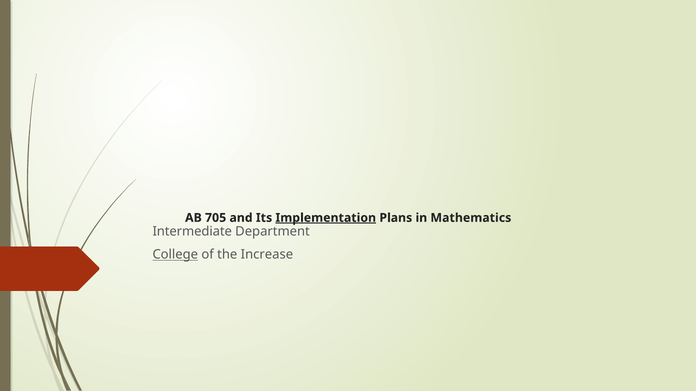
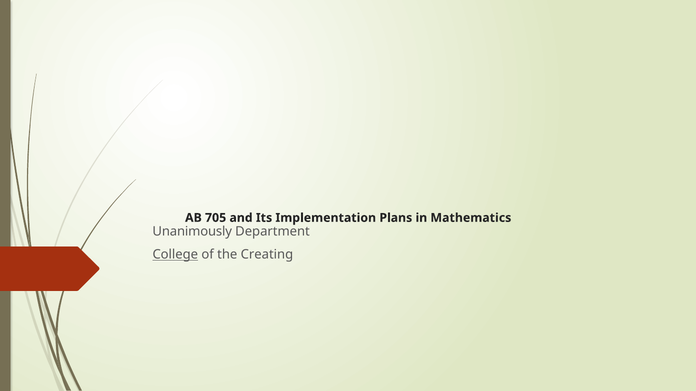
Implementation underline: present -> none (326, 218)
Intermediate: Intermediate -> Unanimously (192, 232)
Increase: Increase -> Creating (267, 255)
